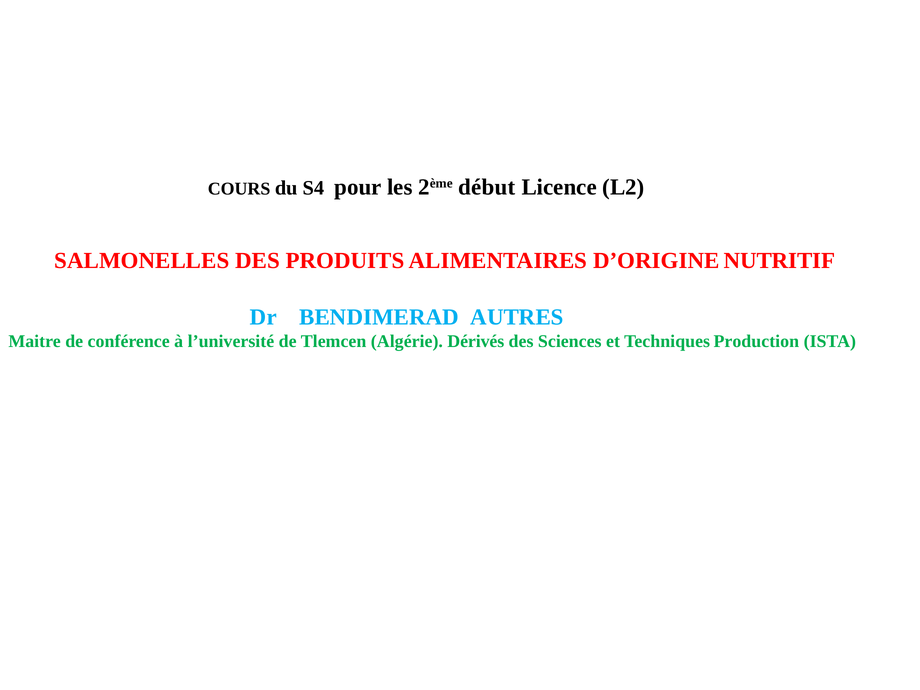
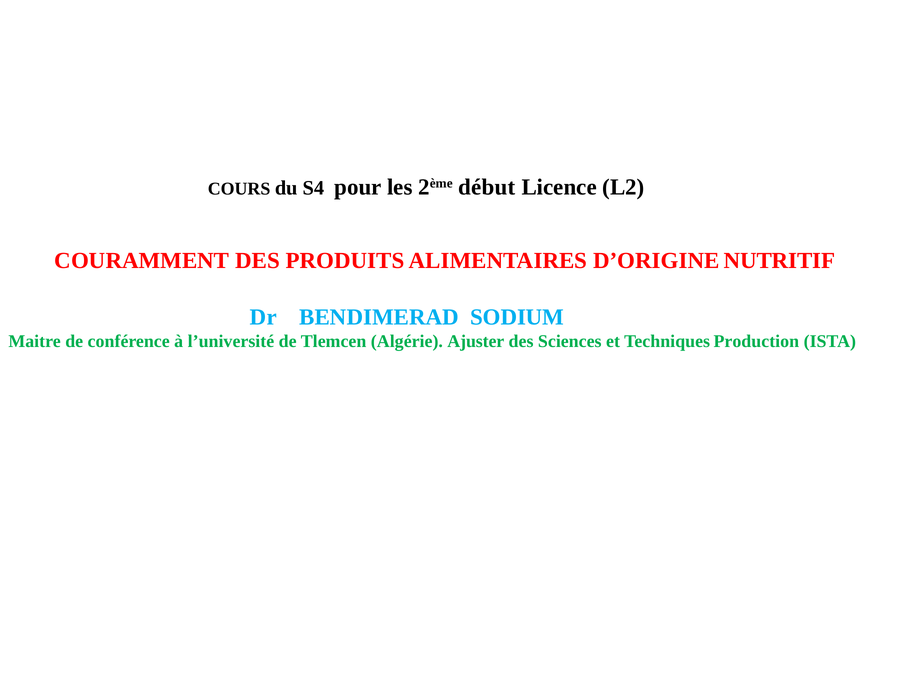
SALMONELLES: SALMONELLES -> COURAMMENT (142, 261)
AUTRES: AUTRES -> SODIUM (517, 317)
Dérivés: Dérivés -> Ajuster (476, 342)
